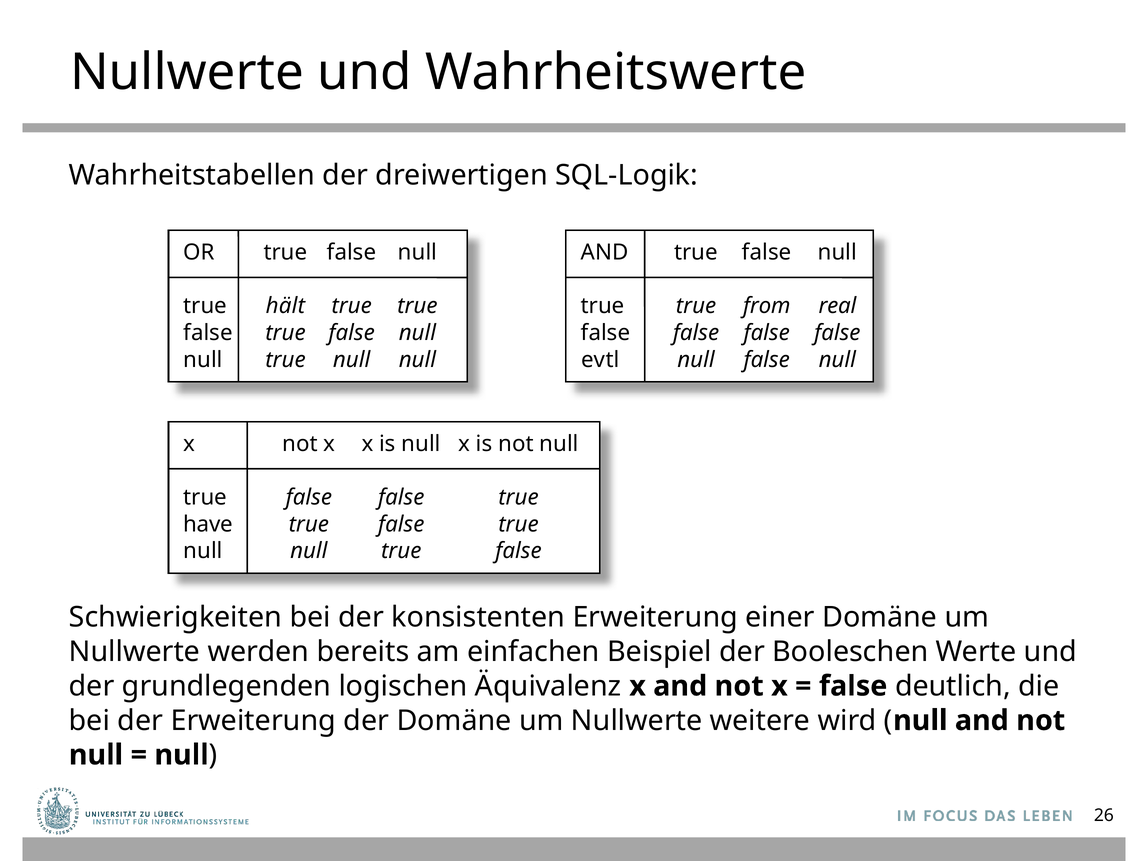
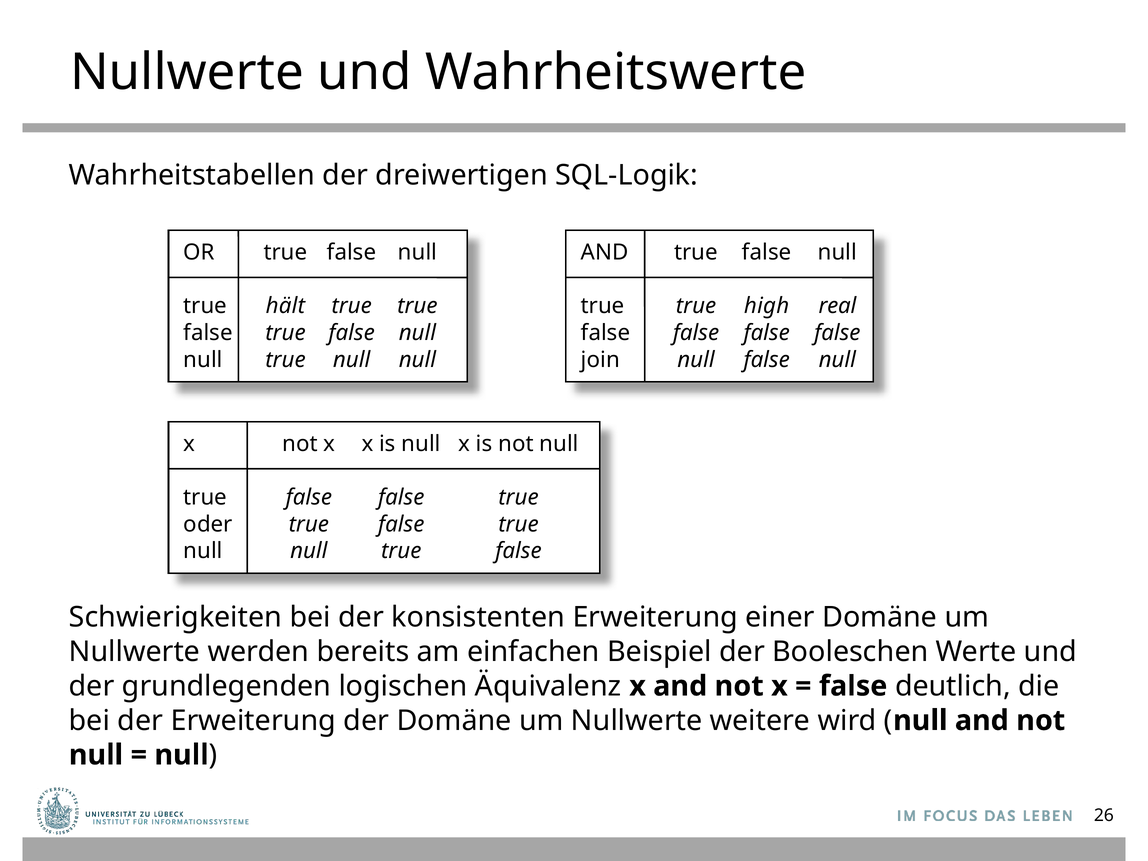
from: from -> high (767, 306)
evtl: evtl -> join (600, 360)
have: have -> oder (208, 524)
